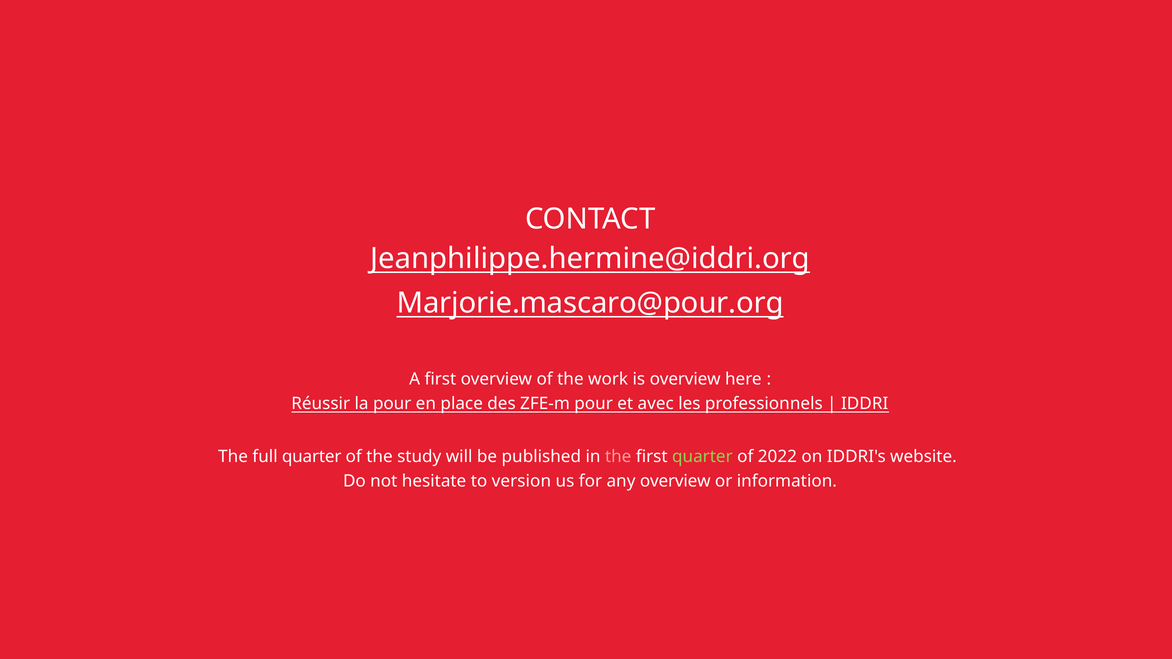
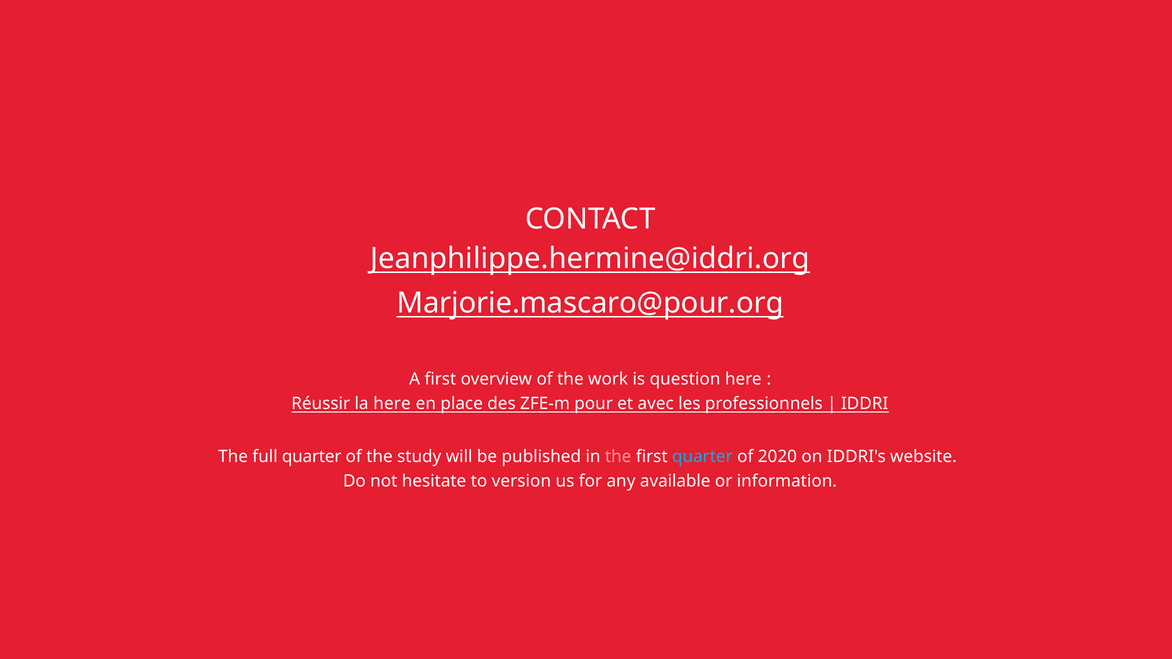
is overview: overview -> question (685, 379)
la pour: pour -> here (392, 404)
quarter colour: light green -> light blue (702, 457)
2022: 2022 -> 2020 (777, 457)
any overview: overview -> available (675, 482)
